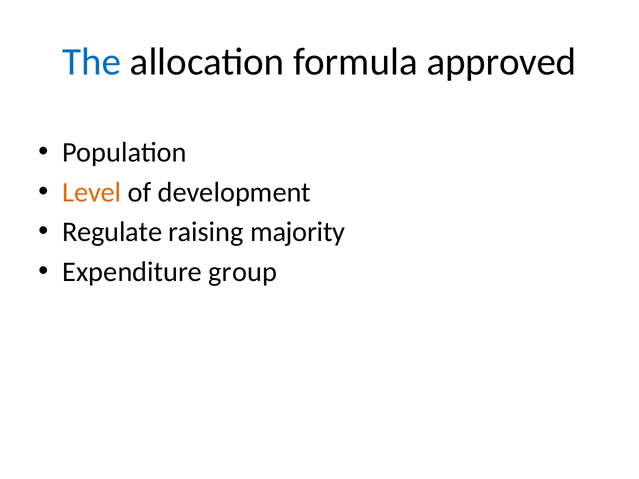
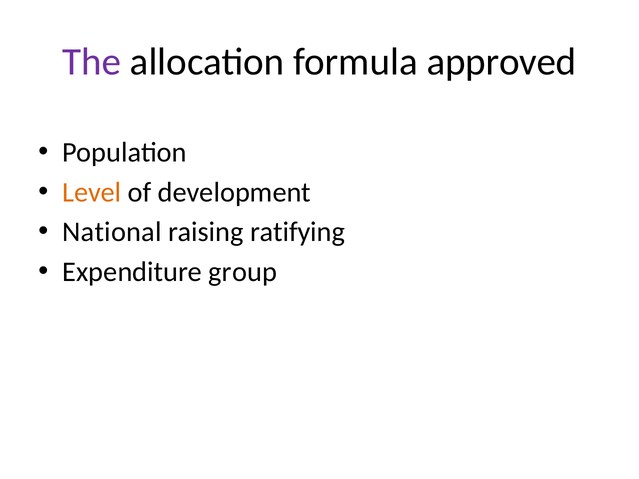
The colour: blue -> purple (92, 62)
Regulate: Regulate -> National (112, 232)
majority: majority -> ratifying (298, 232)
